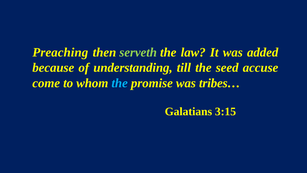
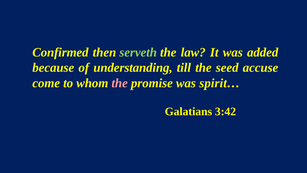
Preaching: Preaching -> Confirmed (60, 52)
the colour: light blue -> pink (120, 83)
tribes…: tribes… -> spirit… (220, 83)
3:15: 3:15 -> 3:42 (225, 111)
